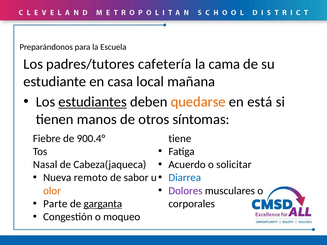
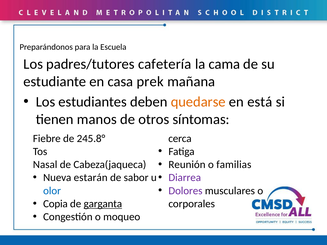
local: local -> prek (150, 82)
estudiantes underline: present -> none (93, 102)
900.4°: 900.4° -> 245.8° (91, 139)
tiene: tiene -> cerca (180, 139)
Acuerdo: Acuerdo -> Reunión (187, 165)
solicitar: solicitar -> familias (234, 165)
remoto: remoto -> estarán (91, 178)
Diarrea colour: blue -> purple (185, 178)
olor colour: orange -> blue (52, 191)
Parte: Parte -> Copia (55, 204)
